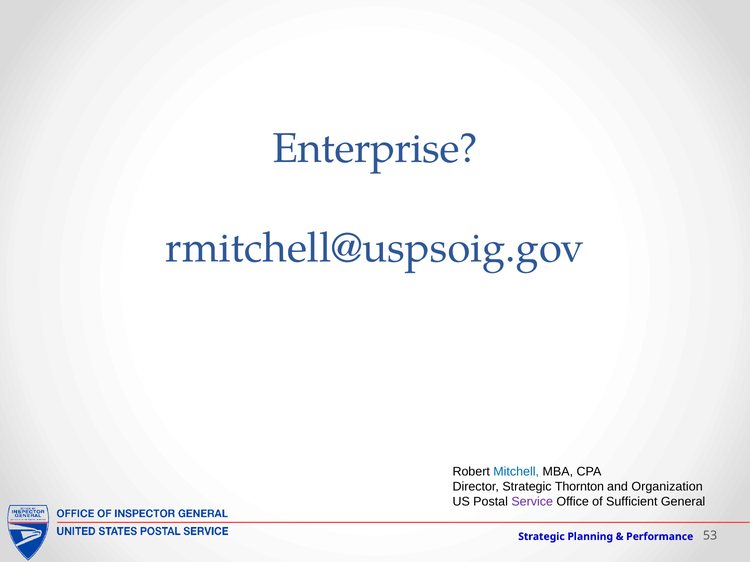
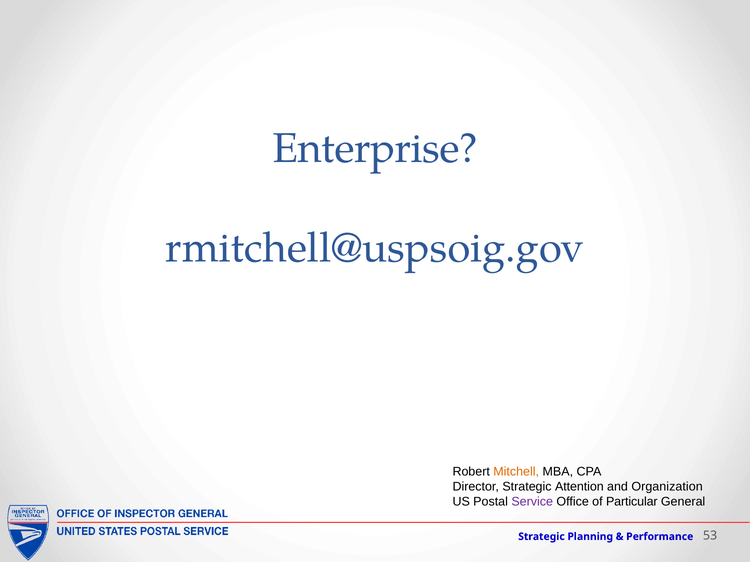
Mitchell colour: blue -> orange (516, 472)
Thornton: Thornton -> Attention (579, 487)
Sufficient: Sufficient -> Particular (632, 502)
